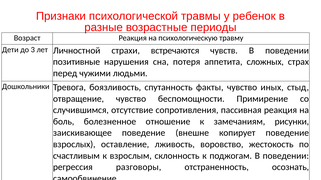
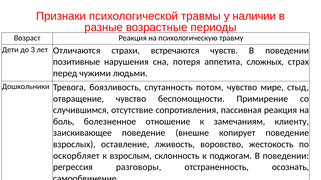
ребенок: ребенок -> наличии (254, 16)
Личностной: Личностной -> Отличаются (77, 51)
факты: факты -> потом (210, 88)
иных: иных -> мире (272, 88)
рисунки: рисунки -> клиенту (292, 122)
счастливым: счастливым -> оскорбляет (76, 156)
